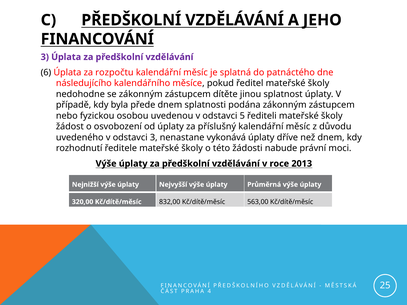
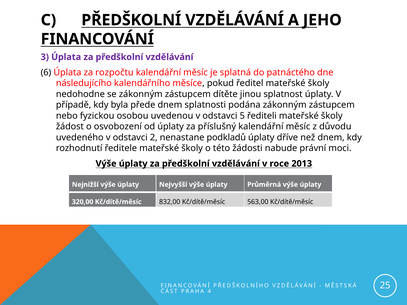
odstavci 3: 3 -> 2 (154, 138)
vykonává: vykonává -> podkladů (226, 138)
